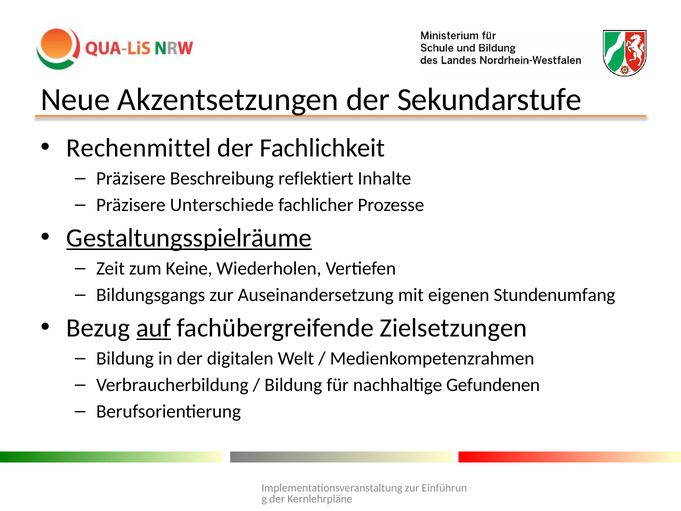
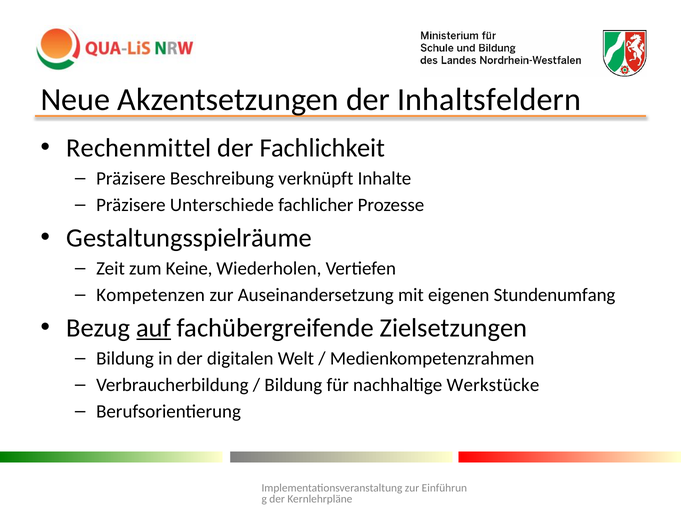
Sekundarstufe: Sekundarstufe -> Inhaltsfeldern (489, 99)
reflektiert: reflektiert -> verknüpft (316, 178)
Gestaltungsspielräume underline: present -> none (189, 238)
Bildungsgangs: Bildungsgangs -> Kompetenzen (151, 295)
Gefundenen: Gefundenen -> Werkstücke (493, 385)
